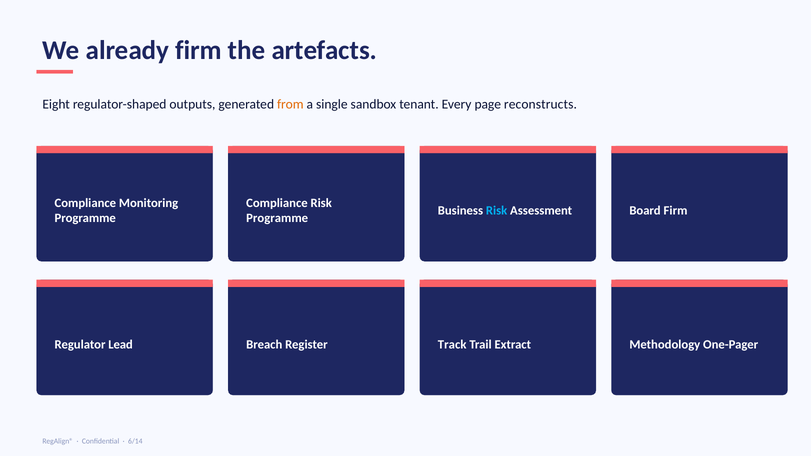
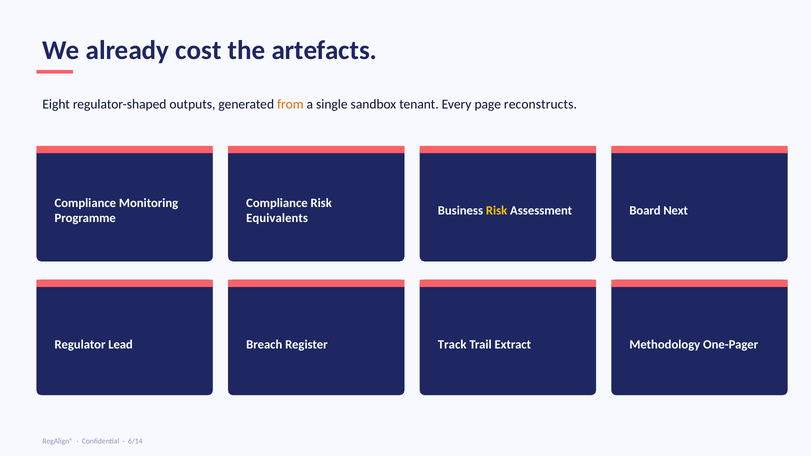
already firm: firm -> cost (198, 51)
Risk colour: light blue -> yellow (497, 211)
Board Firm: Firm -> Next (676, 211)
Programme: Programme -> Equivalents (277, 218)
